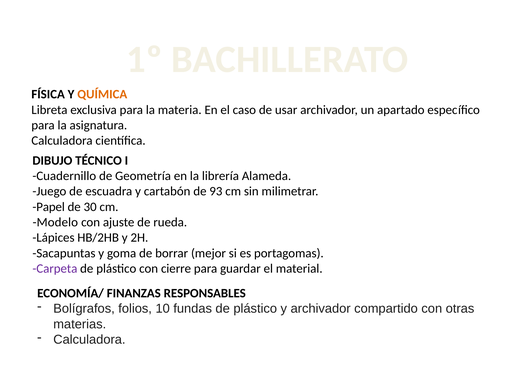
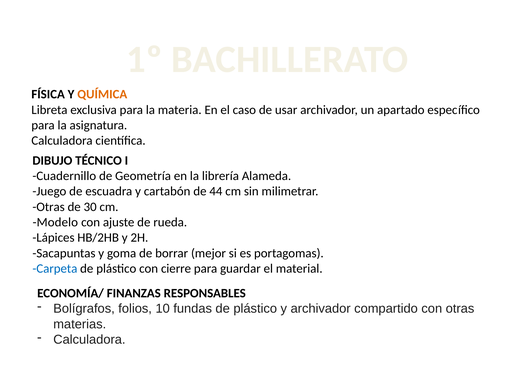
93: 93 -> 44 (216, 192)
Papel: Papel -> Otras (49, 207)
Carpeta colour: purple -> blue (55, 269)
